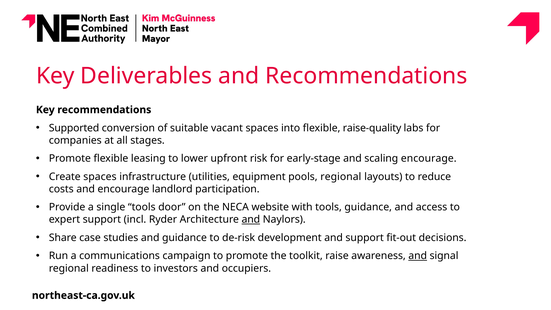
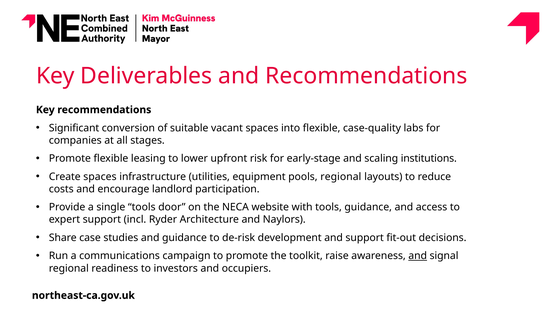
Supported: Supported -> Significant (74, 128)
raise‑quality: raise‑quality -> case‑quality (372, 128)
scaling encourage: encourage -> institutions (429, 158)
and underline: present -> none (251, 220)
